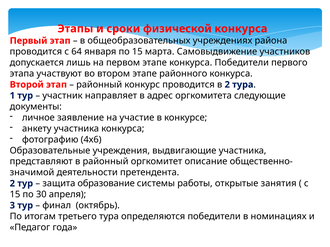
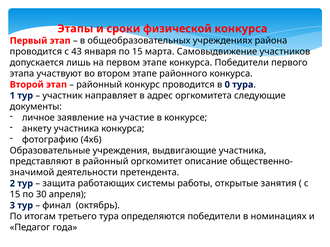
64: 64 -> 43 (77, 52)
в 2: 2 -> 0 (227, 85)
образование: образование -> работающих (106, 184)
